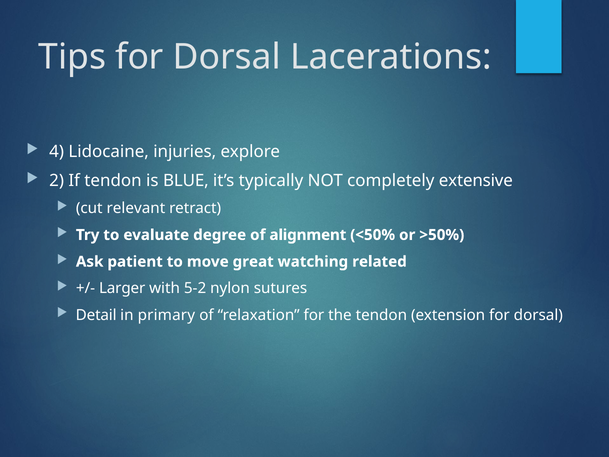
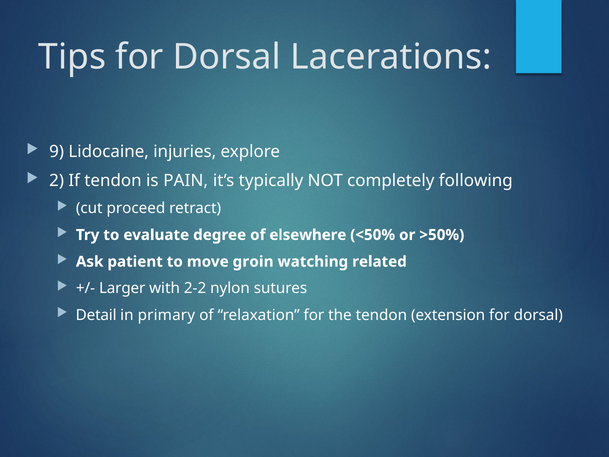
4: 4 -> 9 (57, 152)
BLUE: BLUE -> PAIN (186, 180)
extensive: extensive -> following (476, 180)
relevant: relevant -> proceed (136, 208)
alignment: alignment -> elsewhere (308, 235)
great: great -> groin (253, 262)
5-2: 5-2 -> 2-2 (195, 288)
